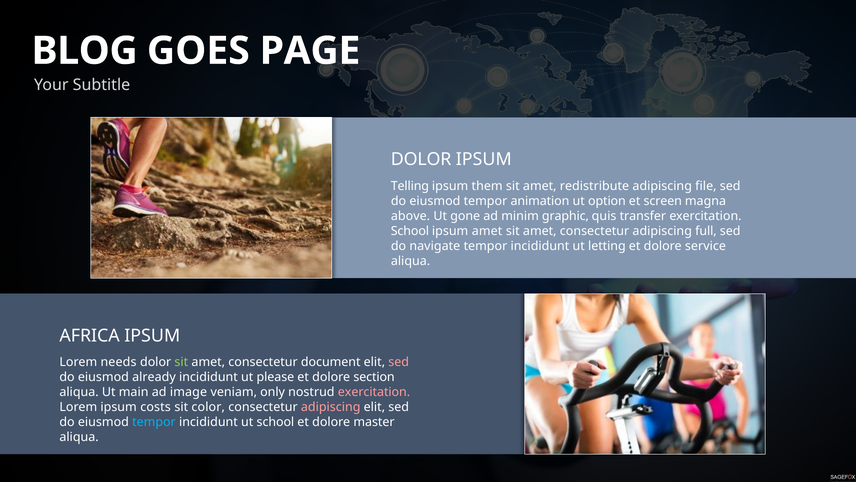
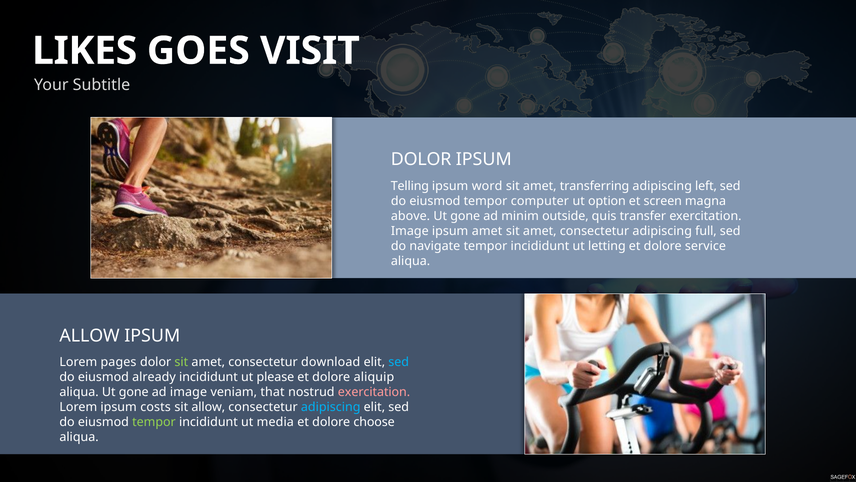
BLOG: BLOG -> LIKES (85, 51)
PAGE: PAGE -> VISIT (310, 51)
them: them -> word (487, 186)
redistribute: redistribute -> transferring (595, 186)
file: file -> left (706, 186)
animation: animation -> computer (540, 201)
graphic: graphic -> outside (565, 216)
School: School -> Image (410, 231)
AFRICA: AFRICA -> ALLOW (90, 335)
needs: needs -> pages (119, 362)
document: document -> download (331, 362)
sed colour: pink -> light blue (399, 362)
section: section -> aliquip (374, 377)
aliqua Ut main: main -> gone (134, 392)
only: only -> that (273, 392)
sit color: color -> allow (208, 407)
adipiscing colour: pink -> light blue (331, 407)
tempor colour: light blue -> light green (154, 422)
ut school: school -> media (275, 422)
master: master -> choose (374, 422)
